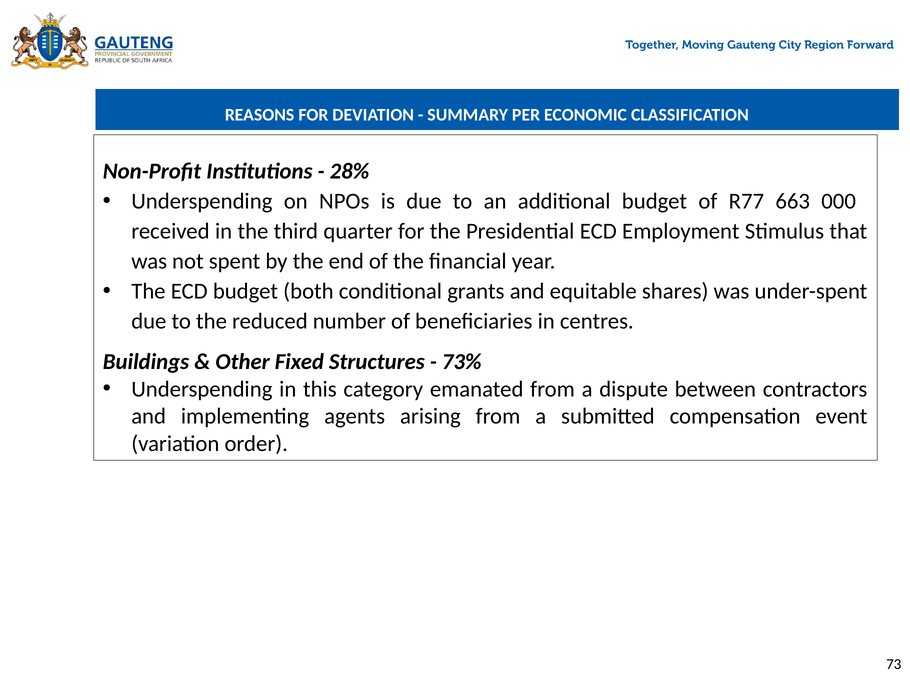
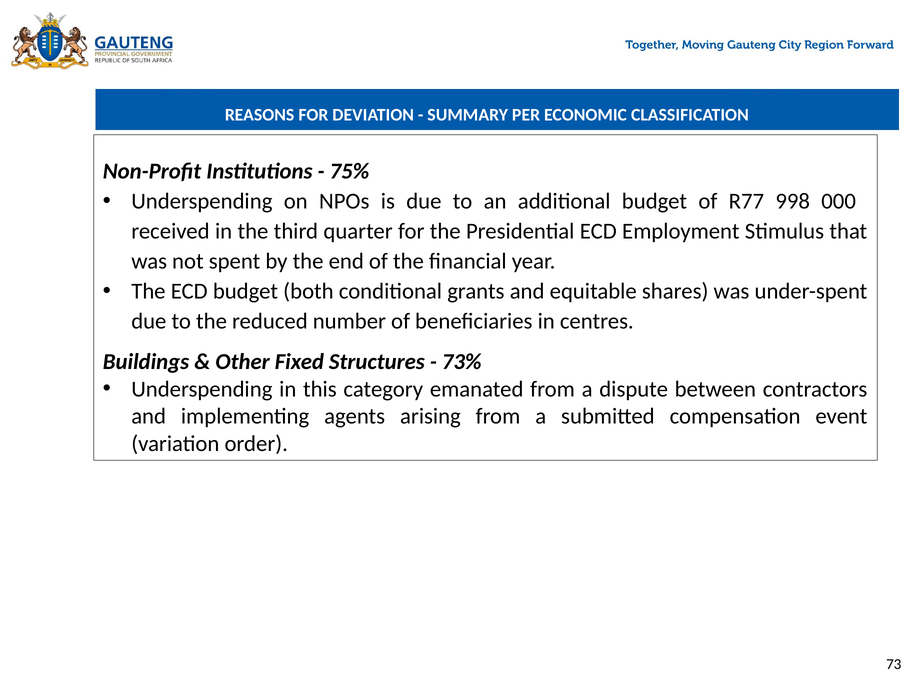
28%: 28% -> 75% (350, 171)
663: 663 -> 998 (793, 201)
